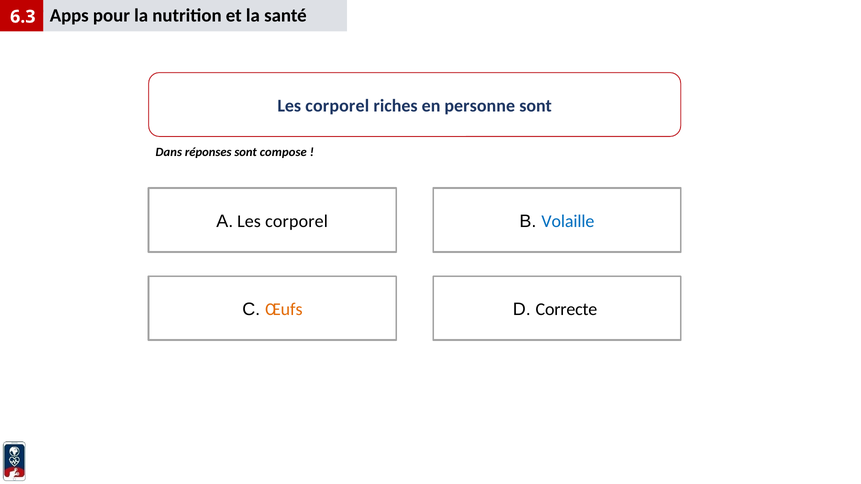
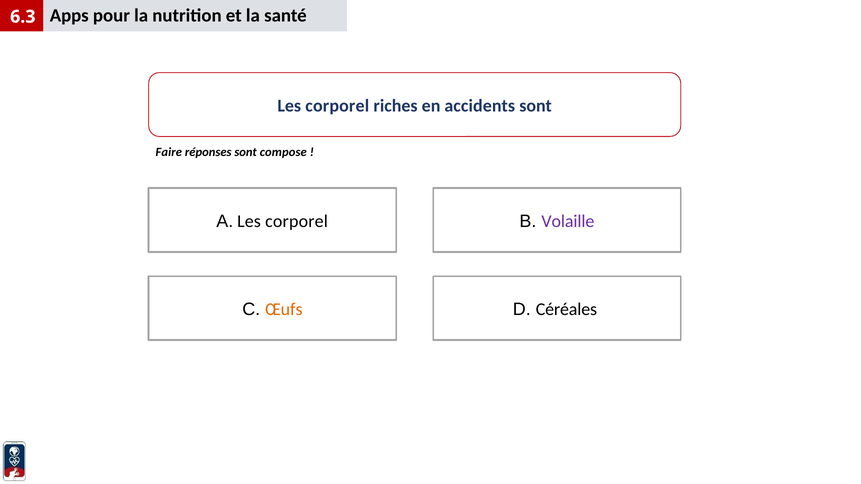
personne: personne -> accidents (480, 106)
Dans: Dans -> Faire (169, 152)
Volaille colour: blue -> purple (568, 221)
Correcte: Correcte -> Céréales (566, 310)
